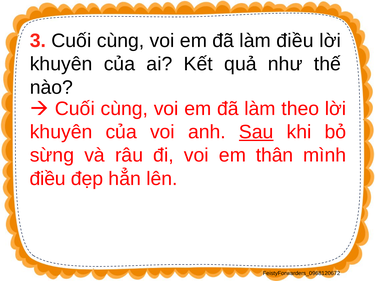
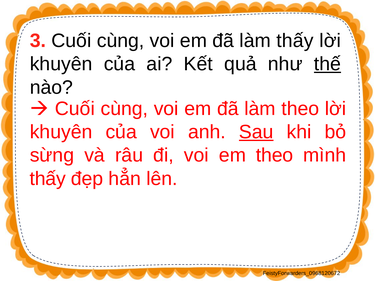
làm điều: điều -> thấy (295, 41)
thế underline: none -> present (327, 64)
em thân: thân -> theo (275, 155)
điều: điều -> thấy (48, 179)
